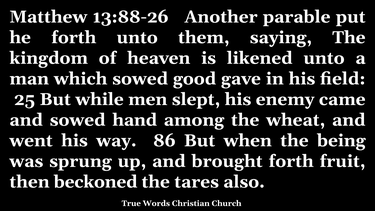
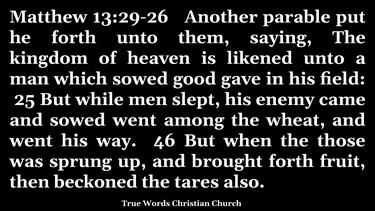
13:88-26: 13:88-26 -> 13:29-26 (131, 17)
sowed hand: hand -> went (135, 120)
86: 86 -> 46 (164, 141)
being: being -> those (341, 141)
